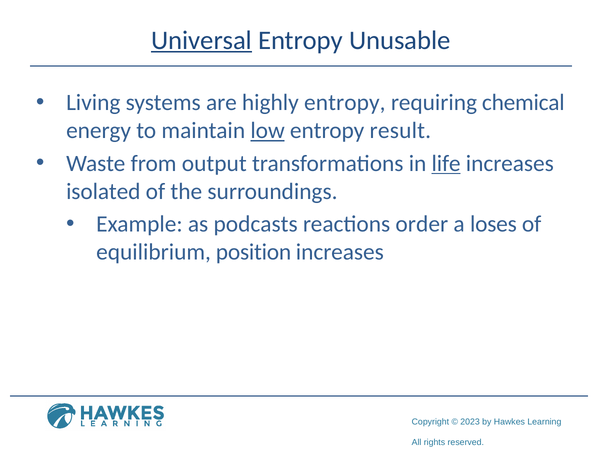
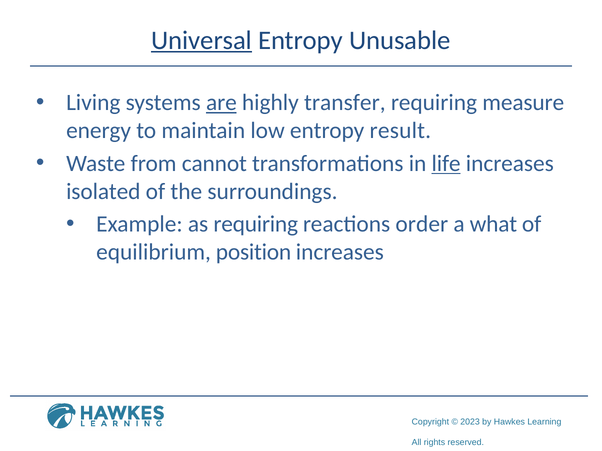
are underline: none -> present (221, 103)
highly entropy: entropy -> transfer (345, 103)
chemical: chemical -> measure (523, 103)
low underline: present -> none (268, 131)
output: output -> cannot (214, 164)
as podcasts: podcasts -> requiring (256, 224)
loses: loses -> what (493, 224)
